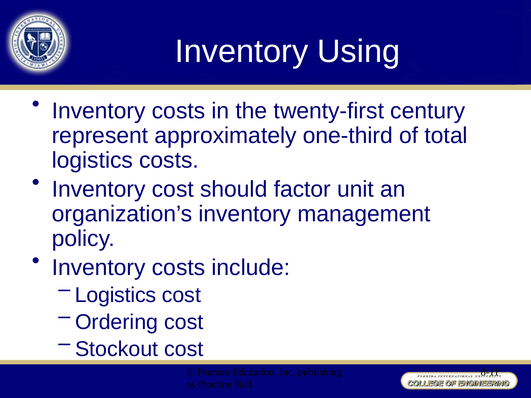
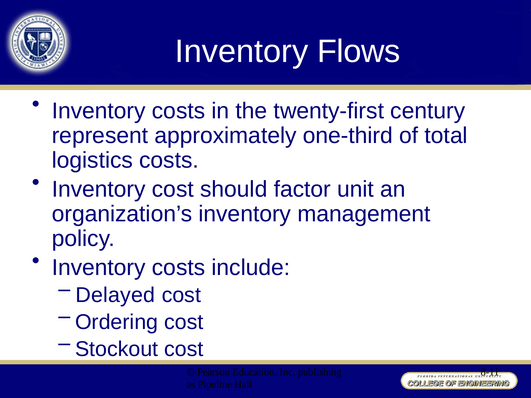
Using: Using -> Flows (359, 51)
Logistics: Logistics -> Delayed (115, 295)
